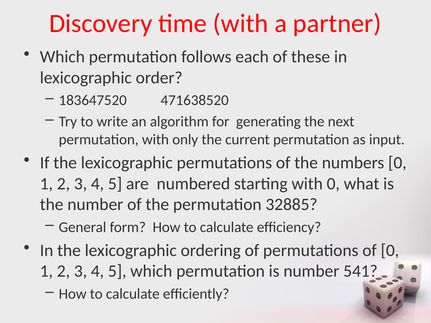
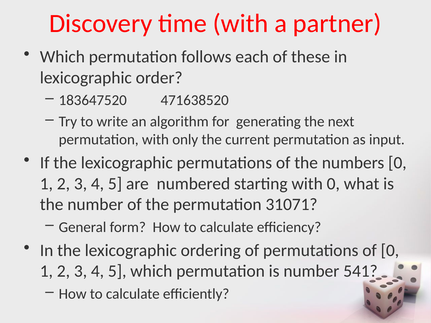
32885: 32885 -> 31071 (292, 205)
